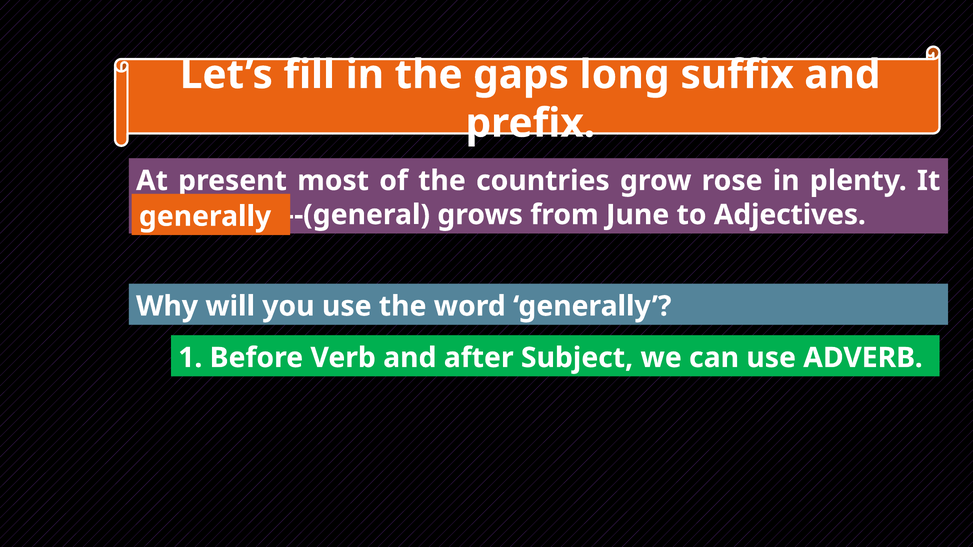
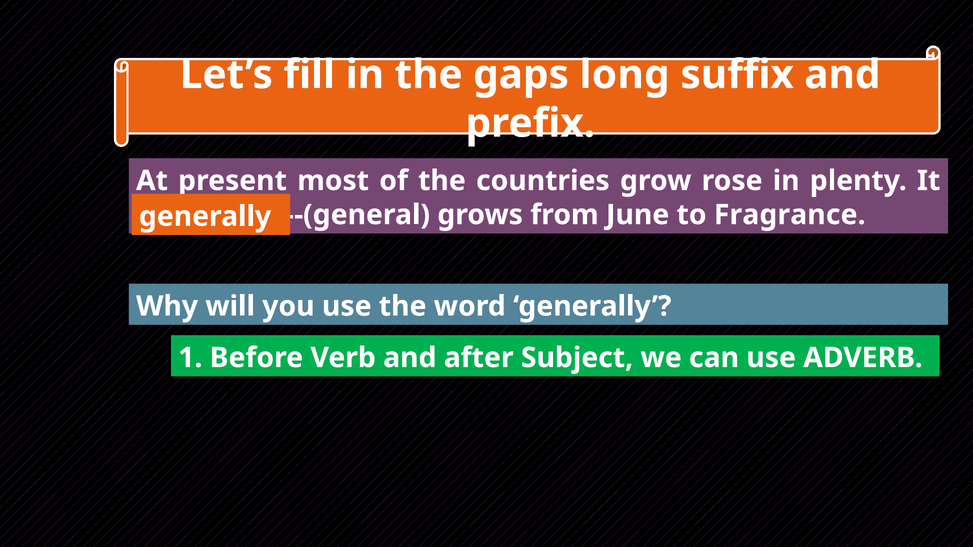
Adjectives: Adjectives -> Fragrance (790, 215)
